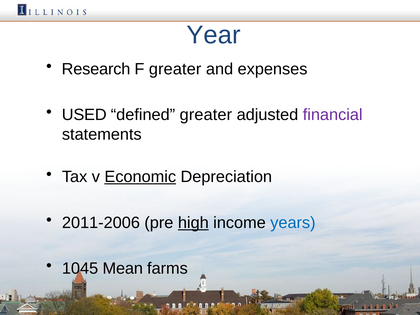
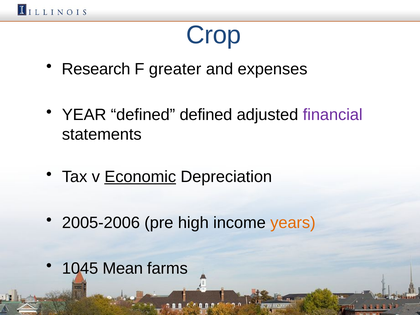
Year: Year -> Crop (214, 35)
USED: USED -> YEAR (84, 115)
defined greater: greater -> defined (206, 115)
2011-2006: 2011-2006 -> 2005-2006 (101, 223)
high underline: present -> none (193, 223)
years colour: blue -> orange (293, 223)
